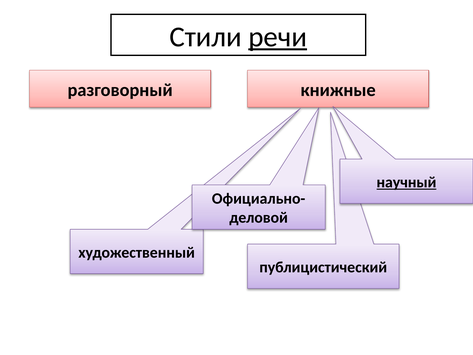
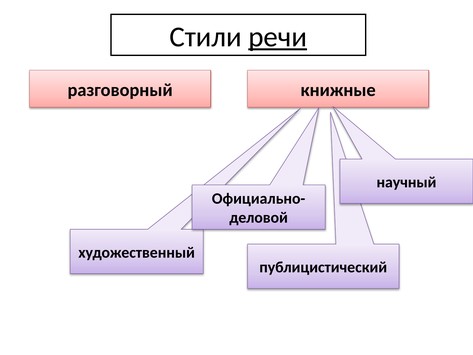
научный underline: present -> none (406, 182)
